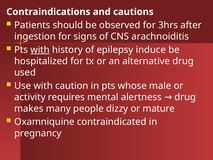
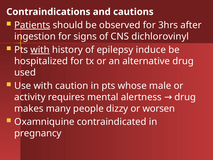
Patients underline: none -> present (32, 25)
arachnoiditis: arachnoiditis -> dichlorovinyl (160, 36)
mature: mature -> worsen (159, 108)
